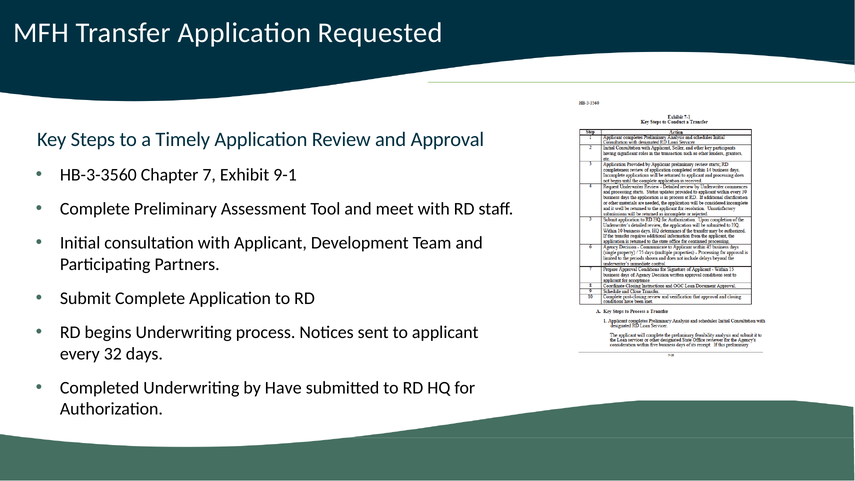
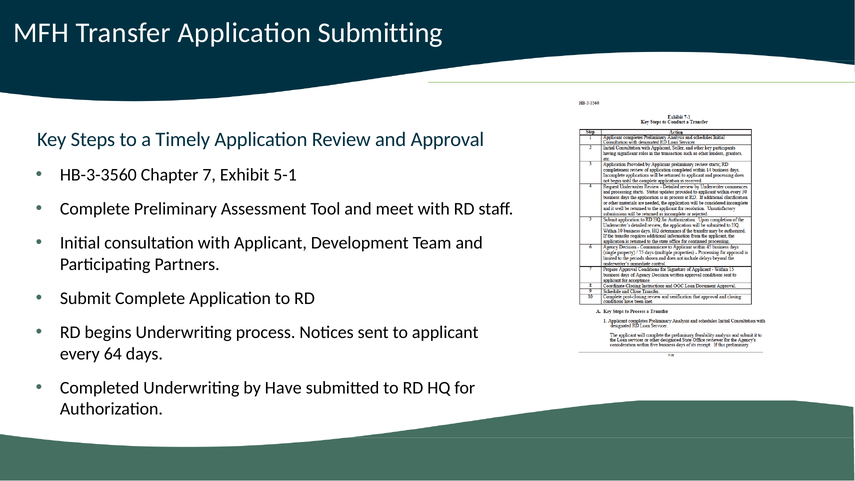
Requested: Requested -> Submitting (380, 33)
9-1: 9-1 -> 5-1 (285, 175)
32: 32 -> 64 (113, 354)
